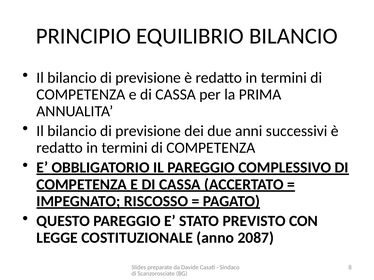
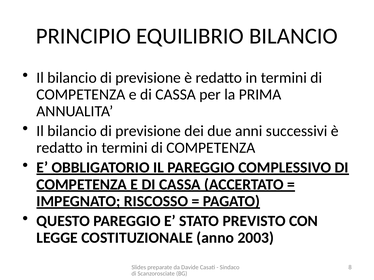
2087: 2087 -> 2003 (256, 238)
